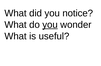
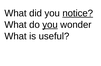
notice underline: none -> present (78, 13)
